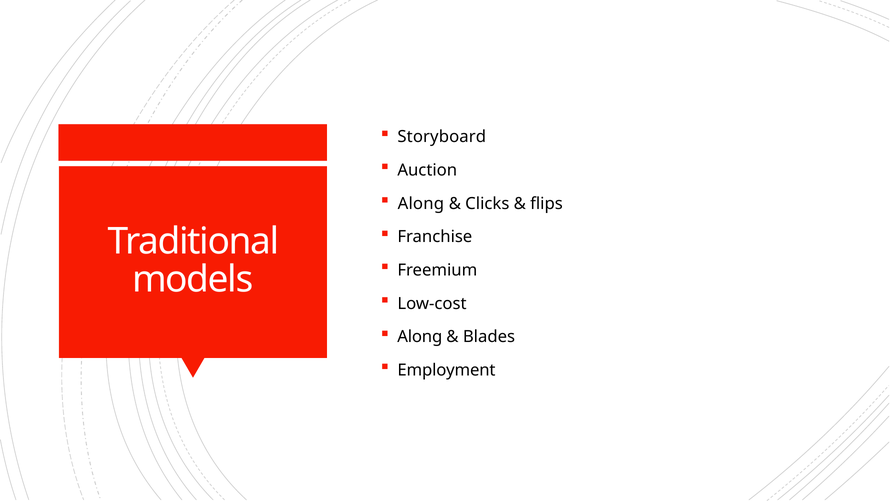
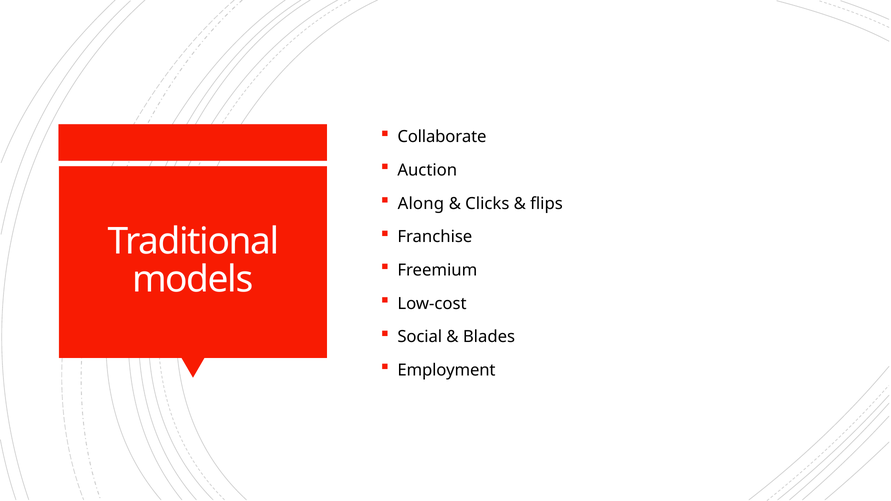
Storyboard: Storyboard -> Collaborate (442, 137)
Along: Along -> Social (420, 337)
